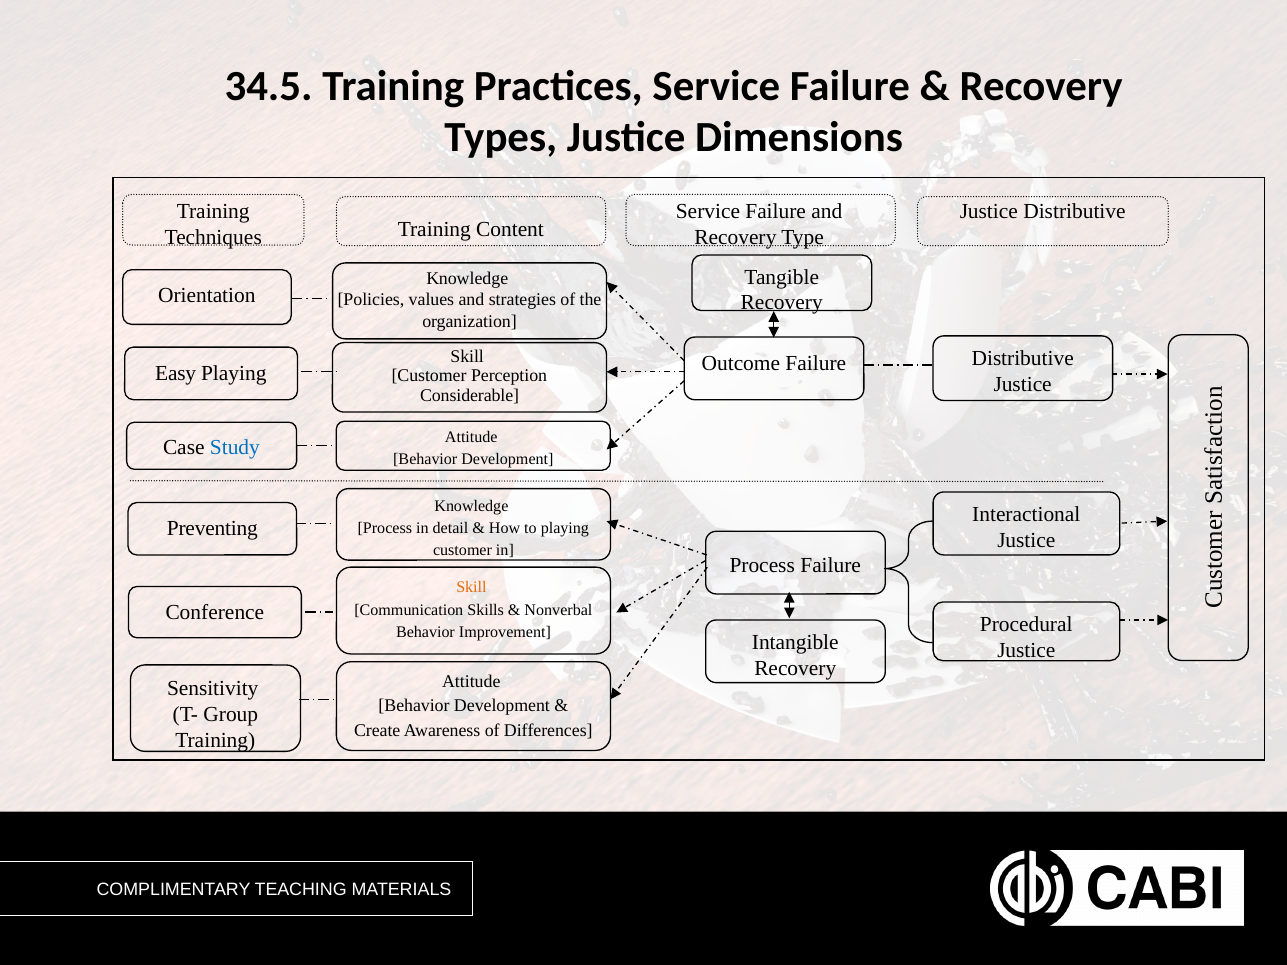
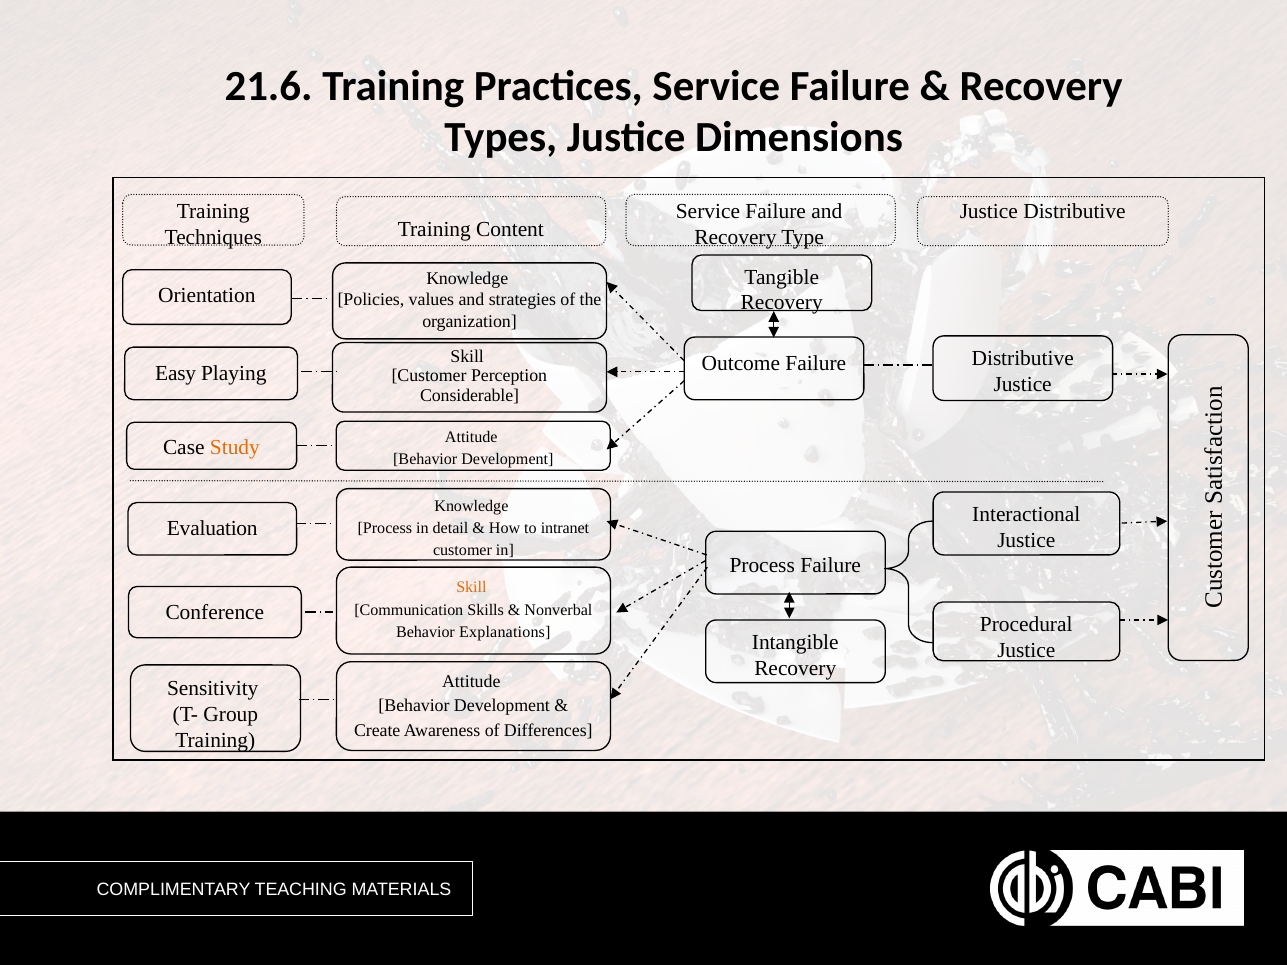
34.5: 34.5 -> 21.6 (269, 86)
Study colour: blue -> orange (235, 448)
Preventing: Preventing -> Evaluation (212, 529)
to playing: playing -> intranet (565, 528)
Improvement: Improvement -> Explanations (505, 632)
